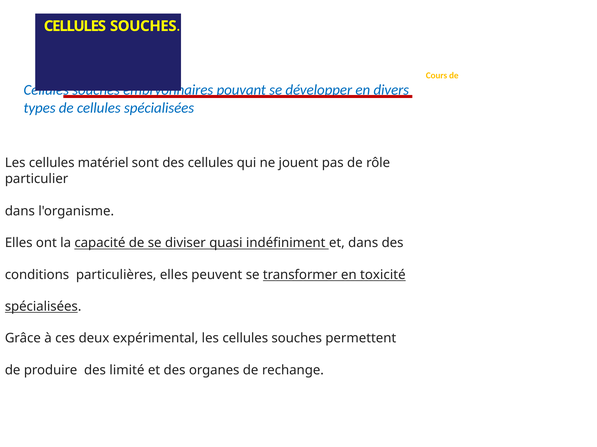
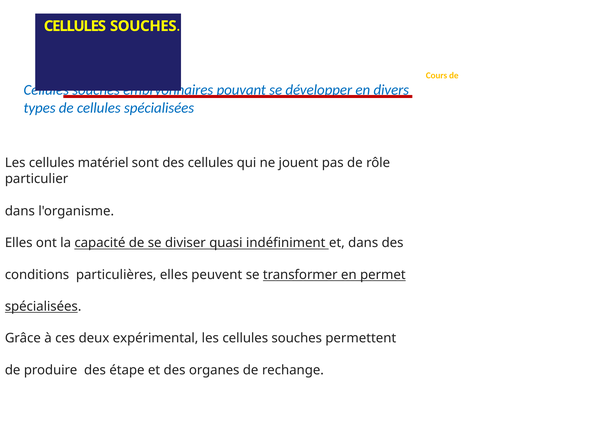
toxicité: toxicité -> permet (383, 275)
limité: limité -> étape (127, 371)
